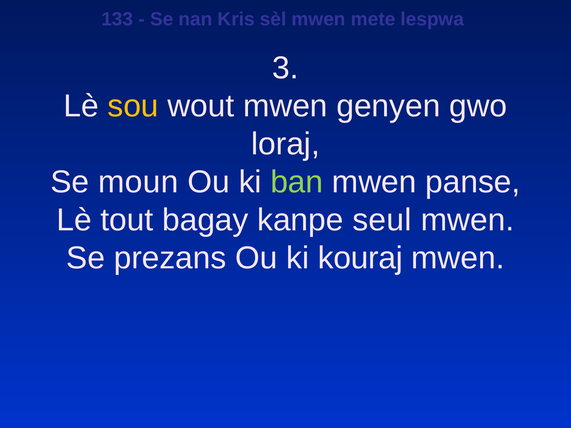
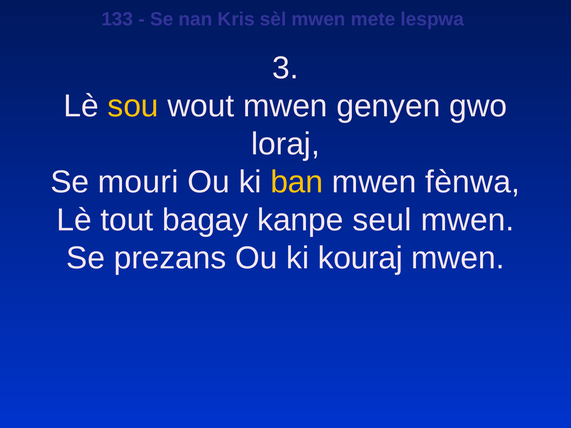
moun: moun -> mouri (138, 182)
ban colour: light green -> yellow (297, 182)
panse: panse -> fènwa (473, 182)
